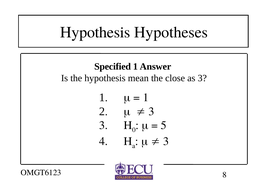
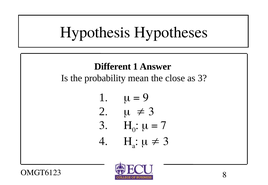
Specified: Specified -> Different (113, 67)
the hypothesis: hypothesis -> probability (105, 78)
1: 1 -> 9 (146, 98)
5: 5 -> 7 (164, 126)
